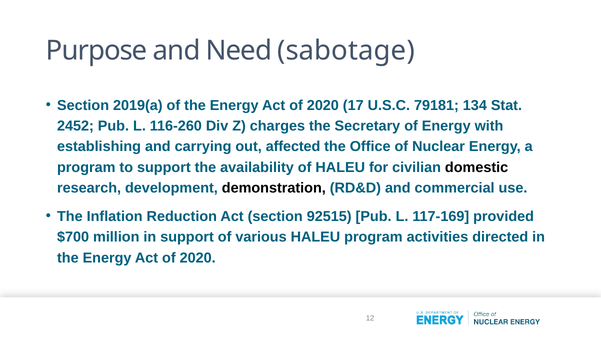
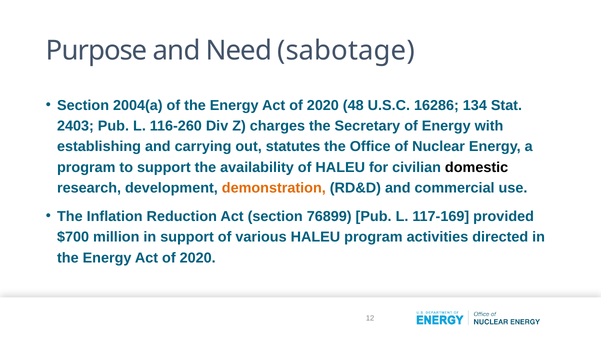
2019(a: 2019(a -> 2004(a (138, 105)
17: 17 -> 48 (353, 105)
79181: 79181 -> 16286 (436, 105)
2452: 2452 -> 2403 (75, 126)
affected: affected -> statutes (293, 147)
demonstration colour: black -> orange (274, 188)
92515: 92515 -> 76899 (329, 216)
